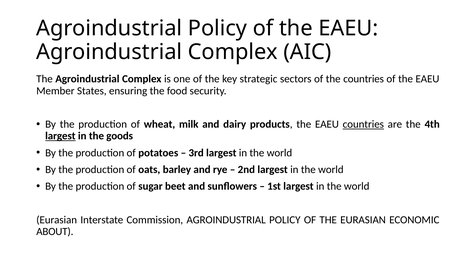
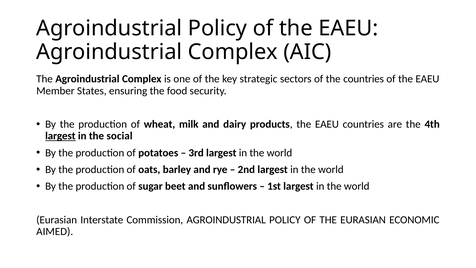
countries underline: present -> none (363, 124)
goods: goods -> social (120, 136)
ABOUT: ABOUT -> AIMED (55, 231)
